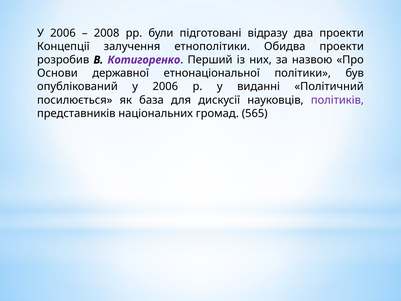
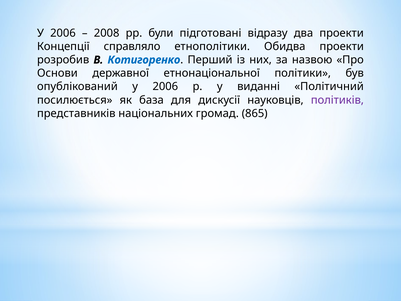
залучення: залучення -> справляло (132, 46)
Котигоренко colour: purple -> blue (144, 60)
565: 565 -> 865 (255, 113)
